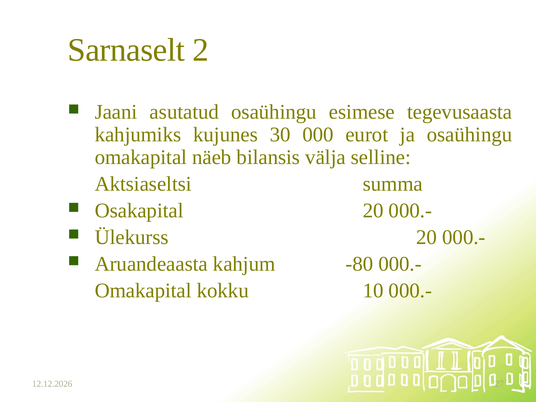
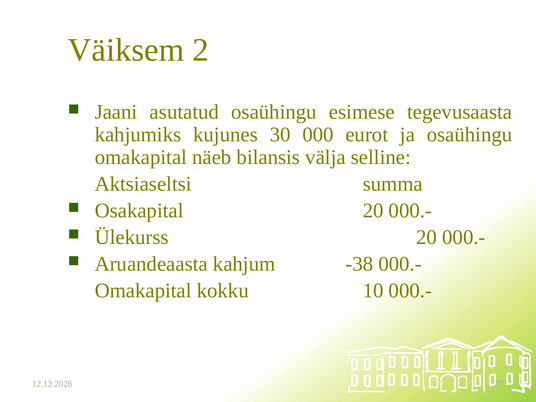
Sarnaselt: Sarnaselt -> Väiksem (126, 50)
-80: -80 -> -38 (359, 264)
